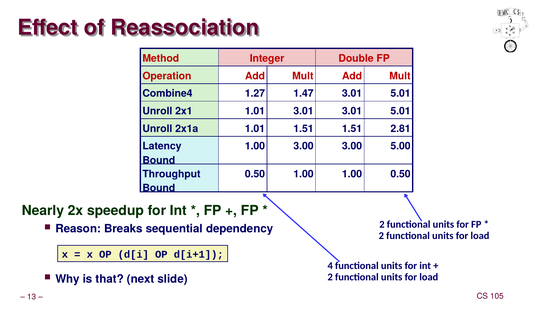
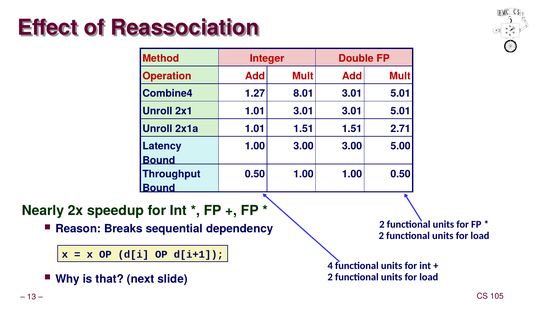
1.47: 1.47 -> 8.01 (303, 94)
2.81: 2.81 -> 2.71 (401, 129)
